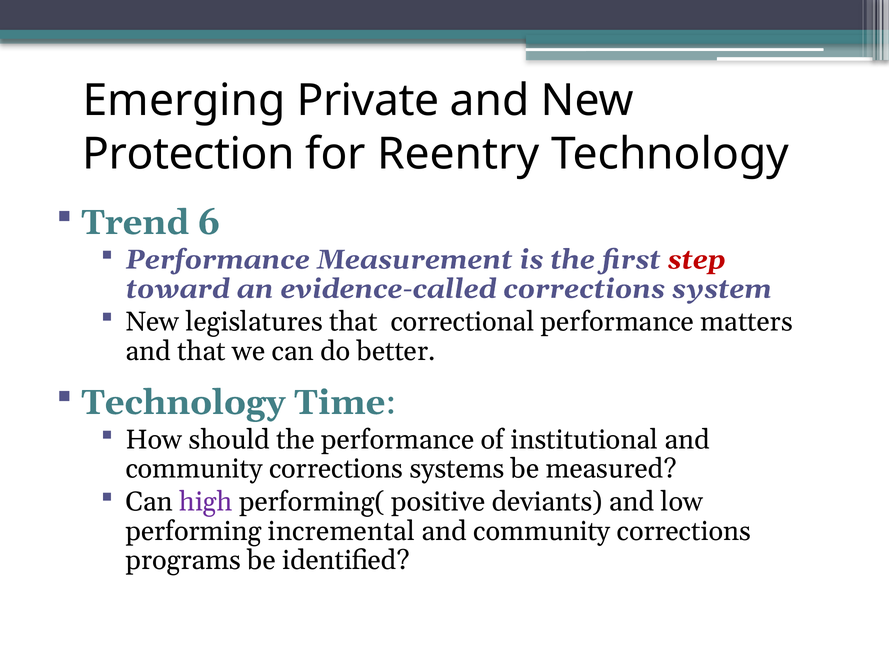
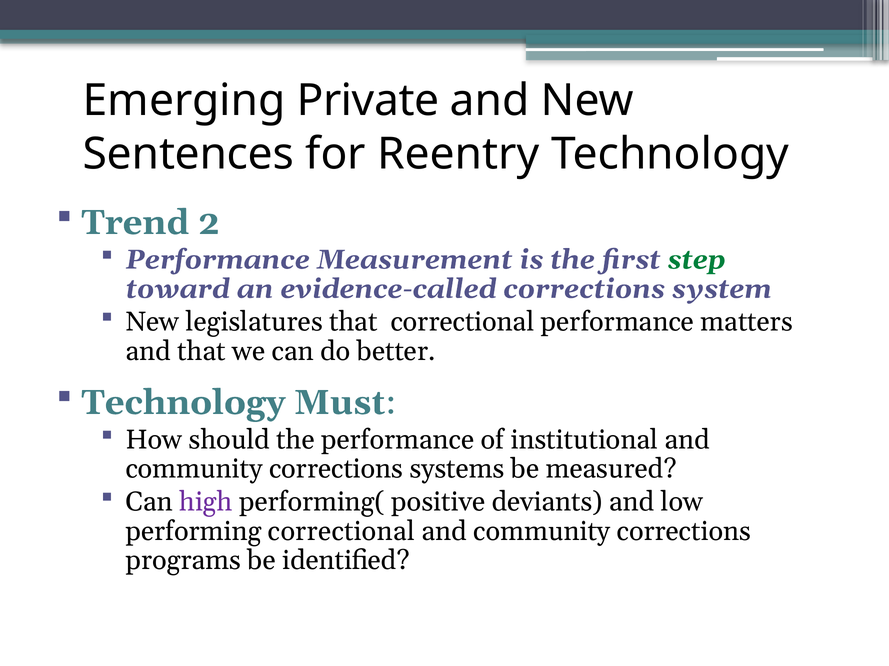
Protection: Protection -> Sentences (188, 154)
6: 6 -> 2 (209, 223)
step colour: red -> green (697, 260)
Time: Time -> Must (340, 403)
performing incremental: incremental -> correctional (341, 532)
